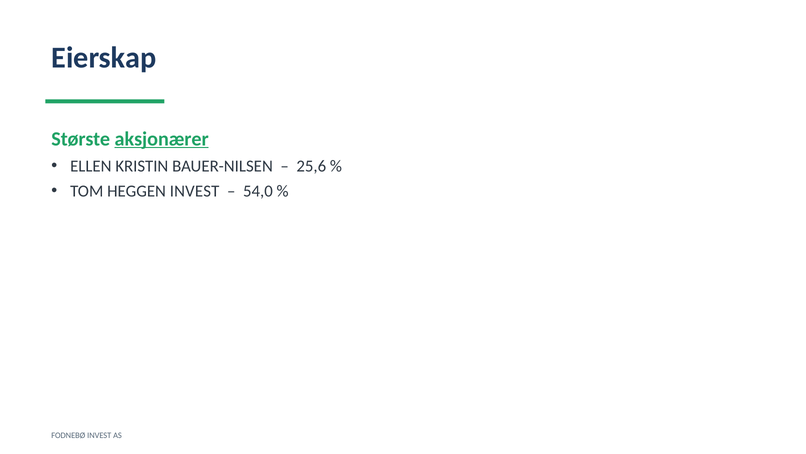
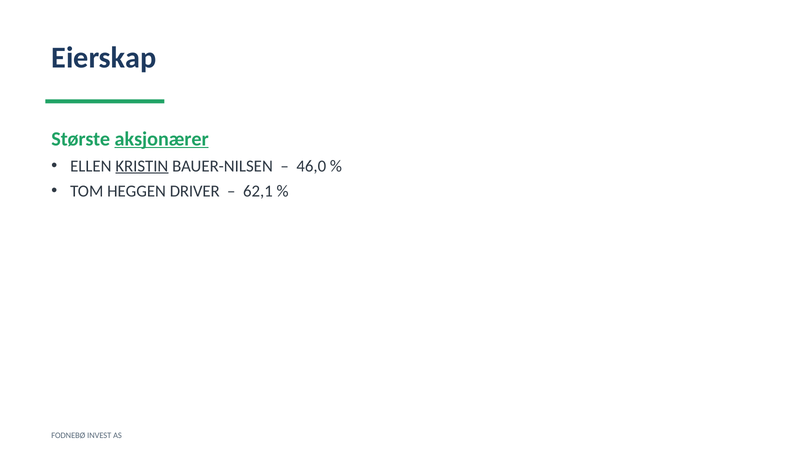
KRISTIN underline: none -> present (142, 166)
25,6: 25,6 -> 46,0 (311, 166)
HEGGEN INVEST: INVEST -> DRIVER (195, 191)
54,0: 54,0 -> 62,1 (258, 191)
